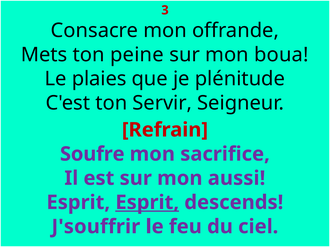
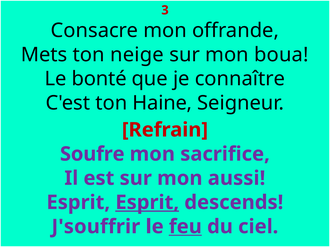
peine: peine -> neige (137, 55)
plaies: plaies -> bonté (99, 79)
plénitude: plénitude -> connaître (240, 79)
Servir: Servir -> Haine (162, 103)
feu underline: none -> present (185, 227)
